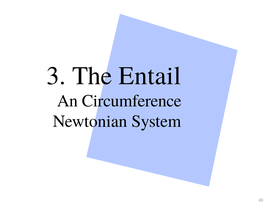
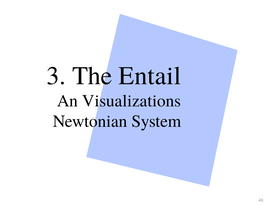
Circumference: Circumference -> Visualizations (132, 101)
